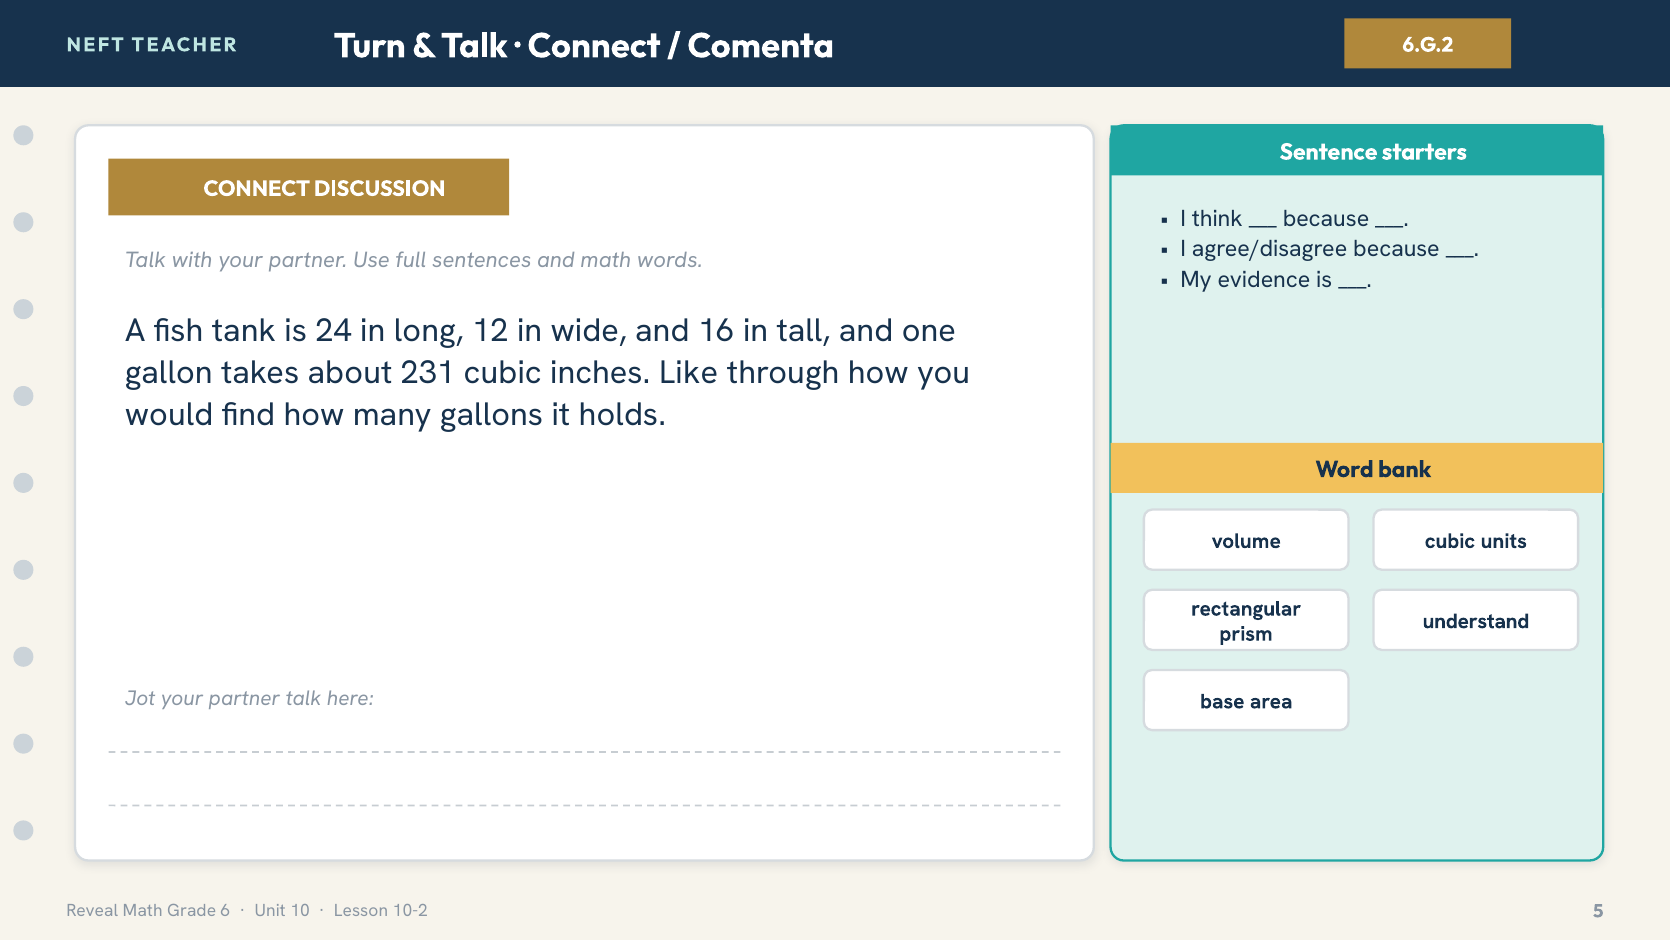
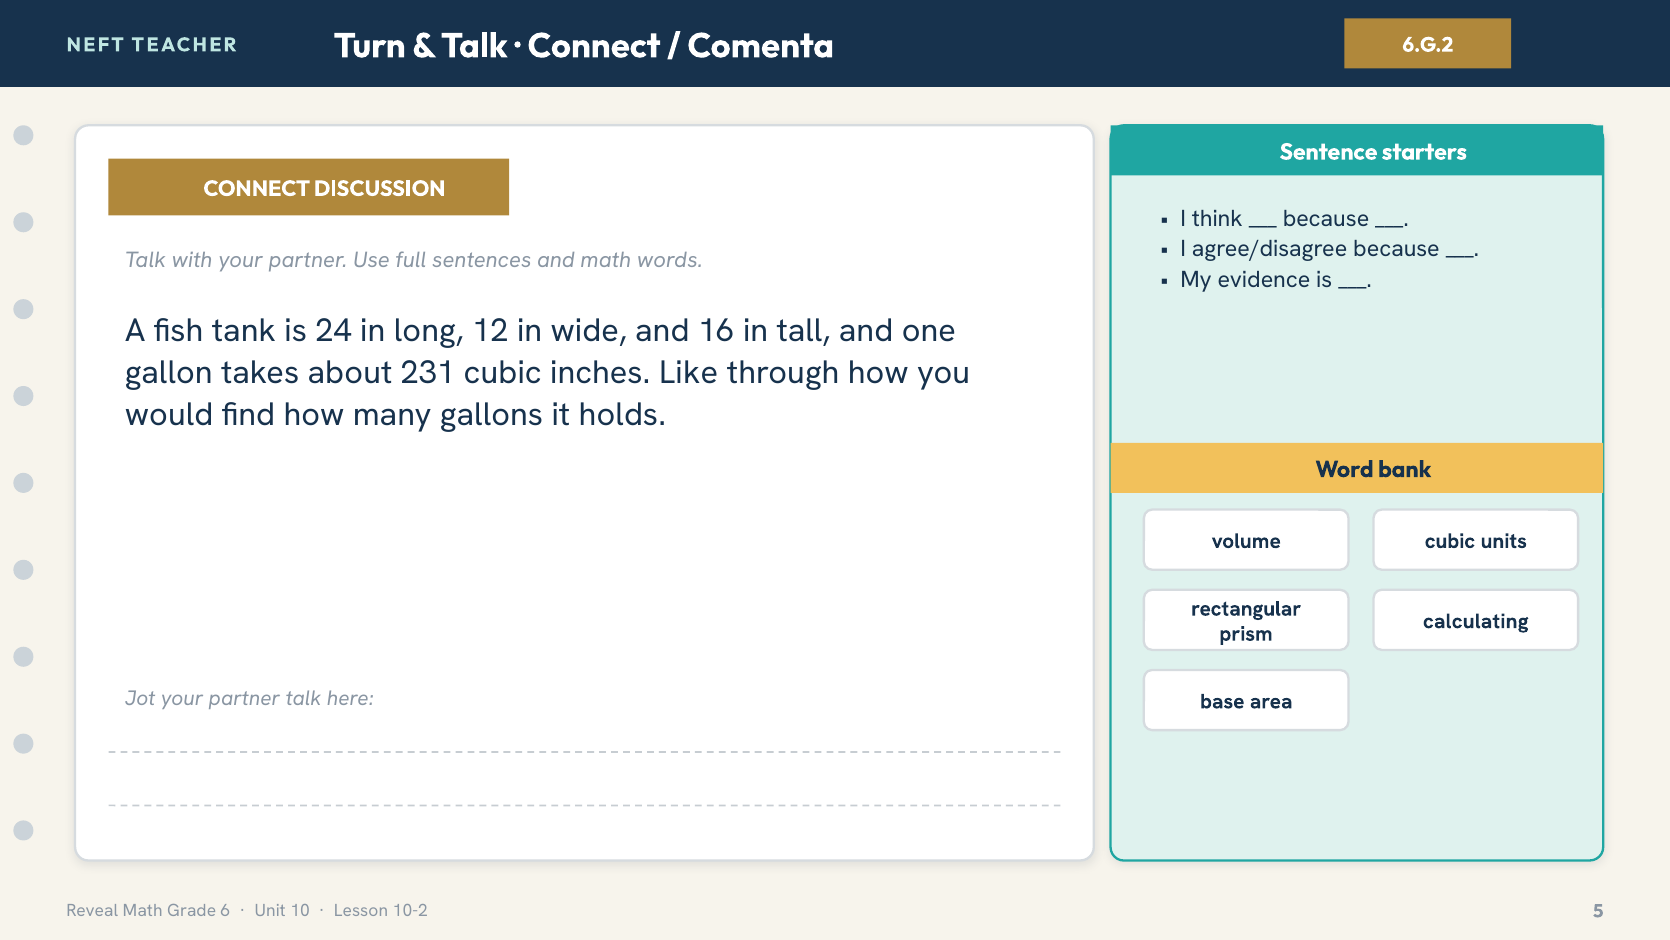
understand: understand -> calculating (1476, 621)
